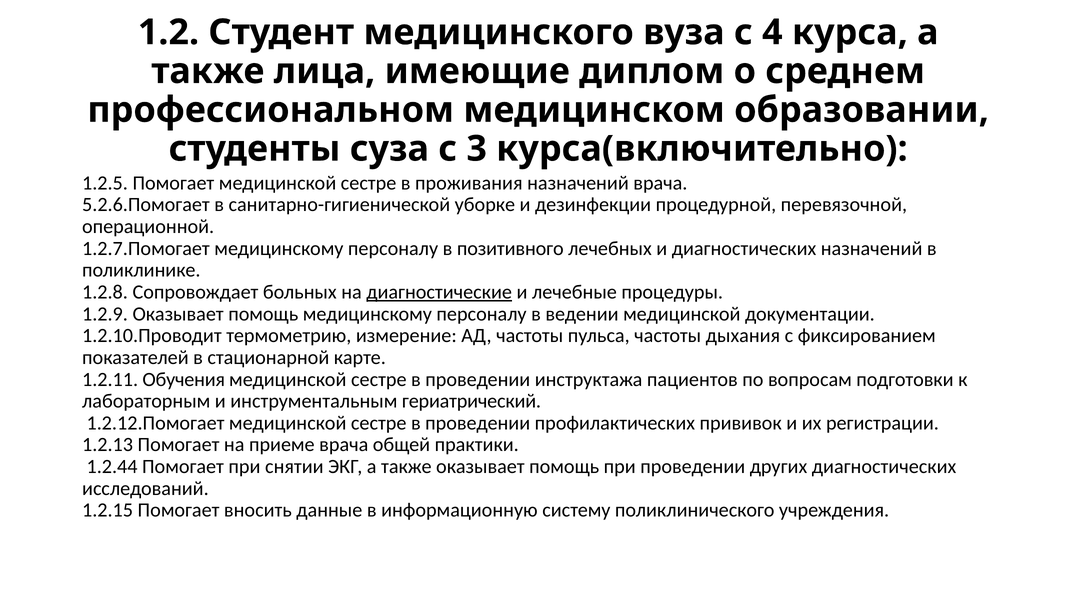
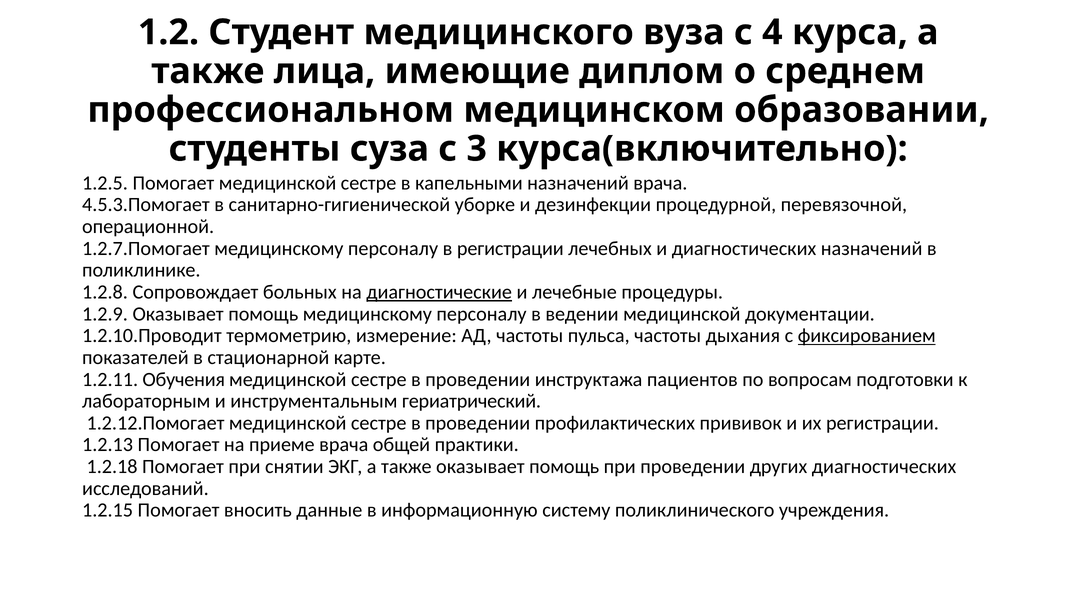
проживания: проживания -> капельными (469, 183)
5.2.6.Помогает: 5.2.6.Помогает -> 4.5.3.Помогает (146, 205)
в позитивного: позитивного -> регистрации (510, 248)
фиксированием underline: none -> present (867, 336)
1.2.44: 1.2.44 -> 1.2.18 (112, 467)
